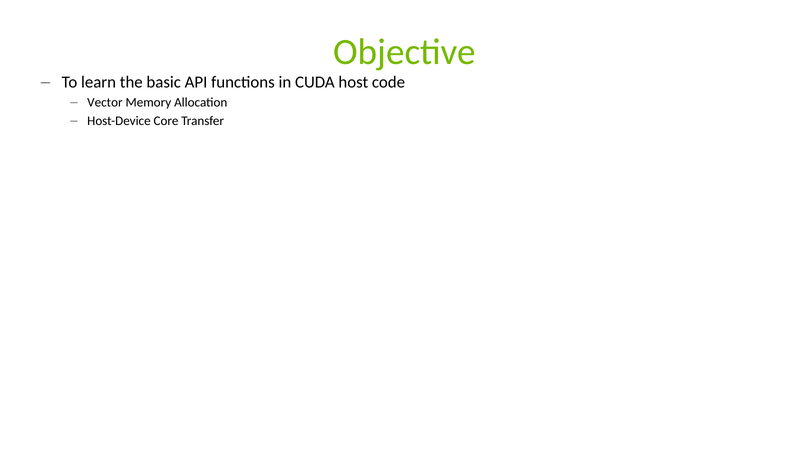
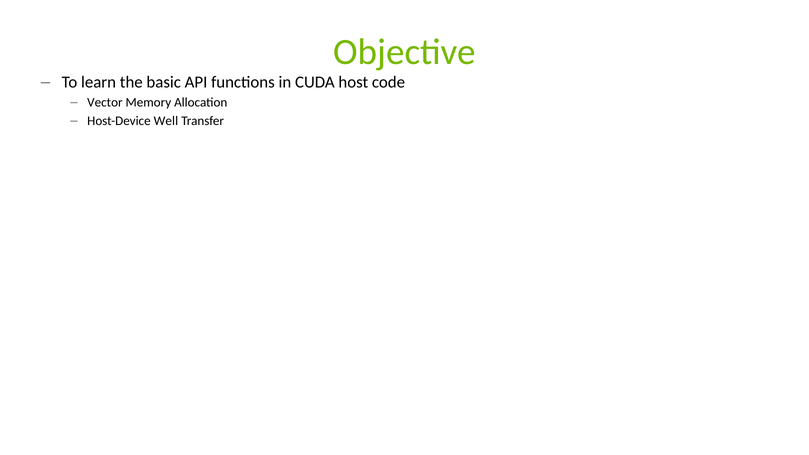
Core: Core -> Well (166, 121)
